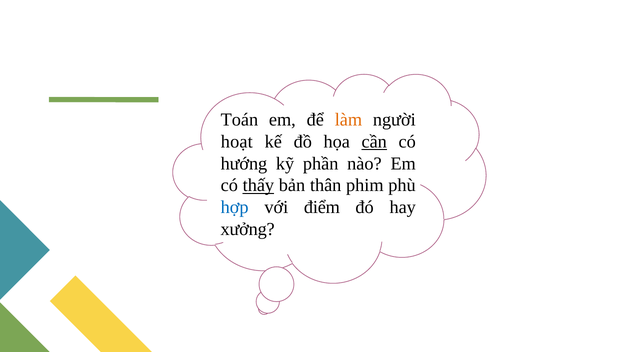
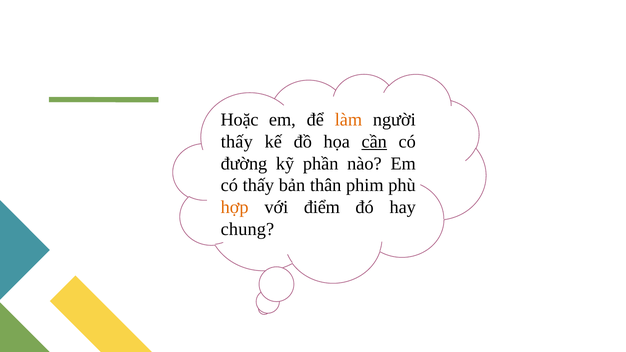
Toán: Toán -> Hoặc (240, 120)
hoạt: hoạt -> thấy (237, 142)
hướng: hướng -> đường (244, 164)
thấy underline: present -> none (258, 186)
hợp colour: blue -> orange (235, 207)
xưởng: xưởng -> chung (247, 229)
